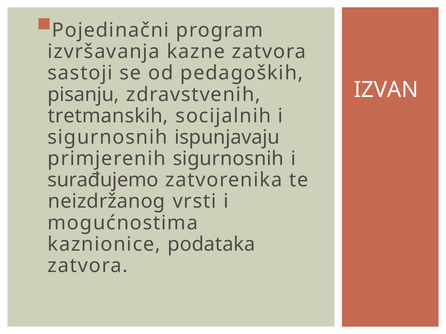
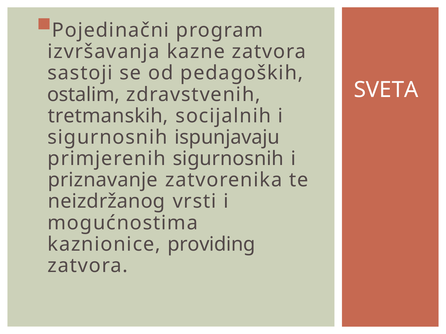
IZVAN: IZVAN -> SVETA (386, 90)
pisanju: pisanju -> ostalim (83, 95)
surađujemo: surađujemo -> priznavanje (103, 180)
podataka: podataka -> providing (211, 245)
